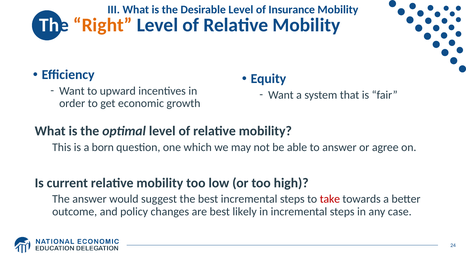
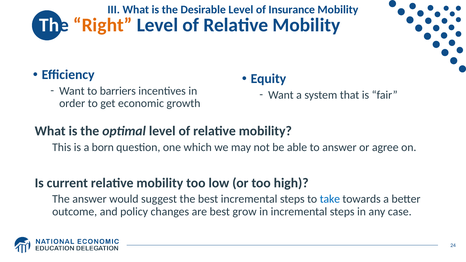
upward: upward -> barriers (118, 91)
take colour: red -> blue (330, 199)
likely: likely -> grow (245, 212)
